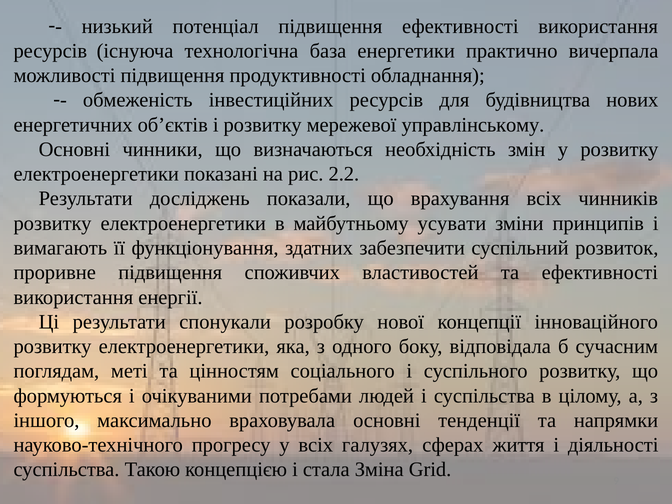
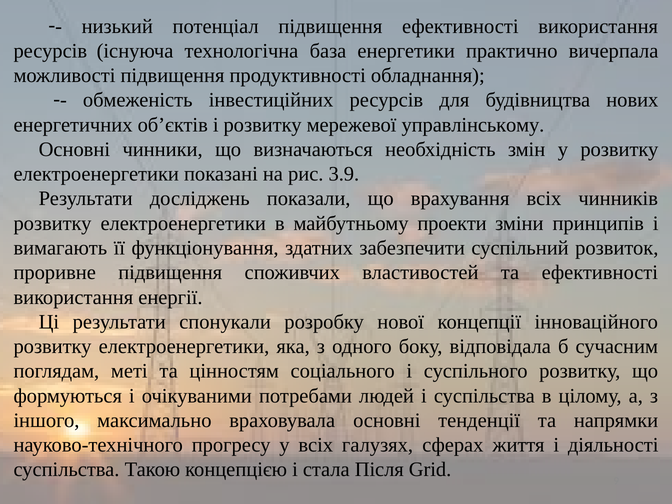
2.2: 2.2 -> 3.9 (344, 174)
усувати: усувати -> проекти (452, 223)
Зміна: Зміна -> Після (379, 470)
